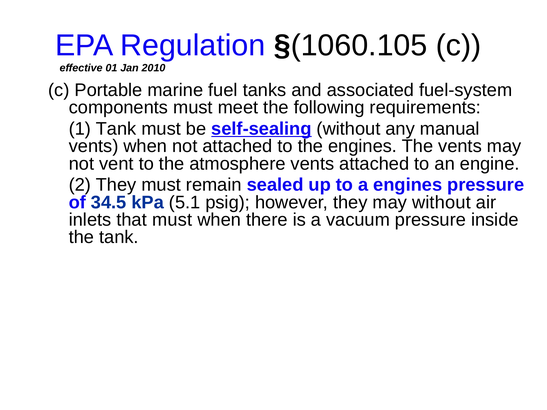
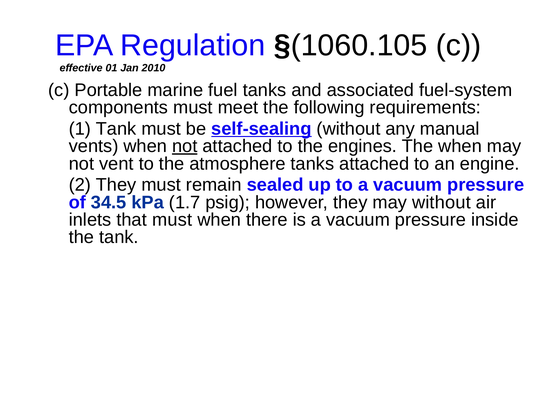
not underline: none -> present (185, 146)
The vents: vents -> when (460, 146)
atmosphere vents: vents -> tanks (312, 164)
to a engines: engines -> vacuum (408, 185)
5.1: 5.1 -> 1.7 (185, 202)
